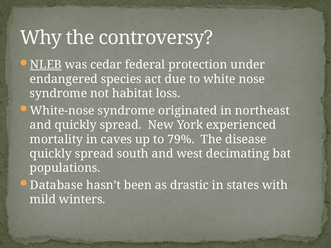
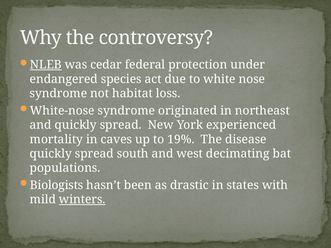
79%: 79% -> 19% (181, 139)
Database: Database -> Biologists (57, 185)
winters underline: none -> present (82, 200)
